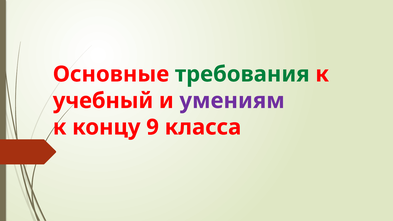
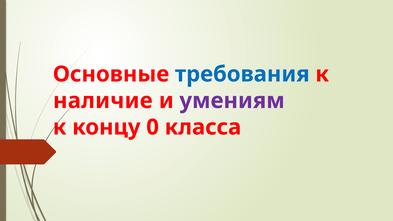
требования colour: green -> blue (242, 74)
учебный: учебный -> наличие (103, 101)
9: 9 -> 0 (153, 127)
